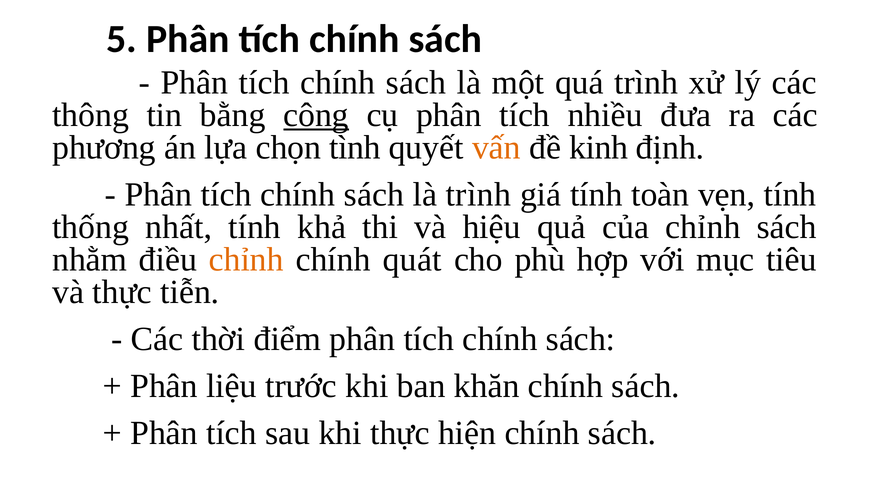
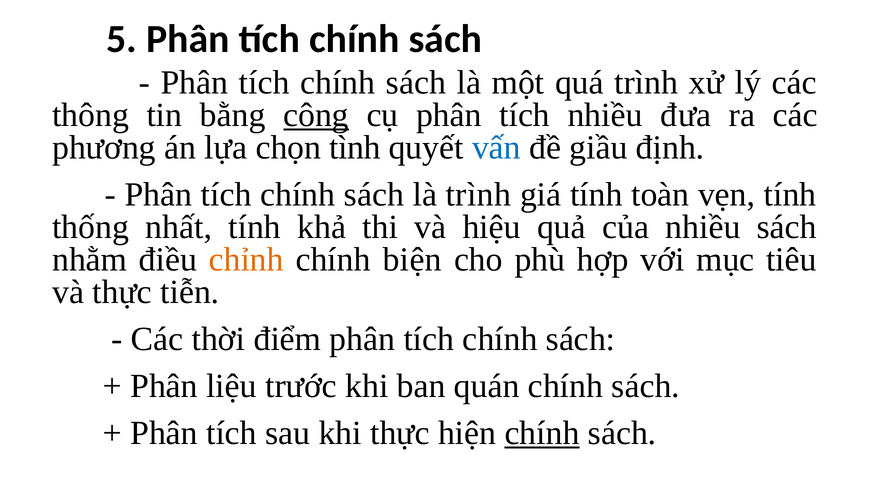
vấn colour: orange -> blue (496, 148)
kinh: kinh -> giầu (599, 148)
của chỉnh: chỉnh -> nhiều (703, 227)
quát: quát -> biện (412, 260)
khăn: khăn -> quán (487, 386)
chính underline: none -> present (542, 433)
